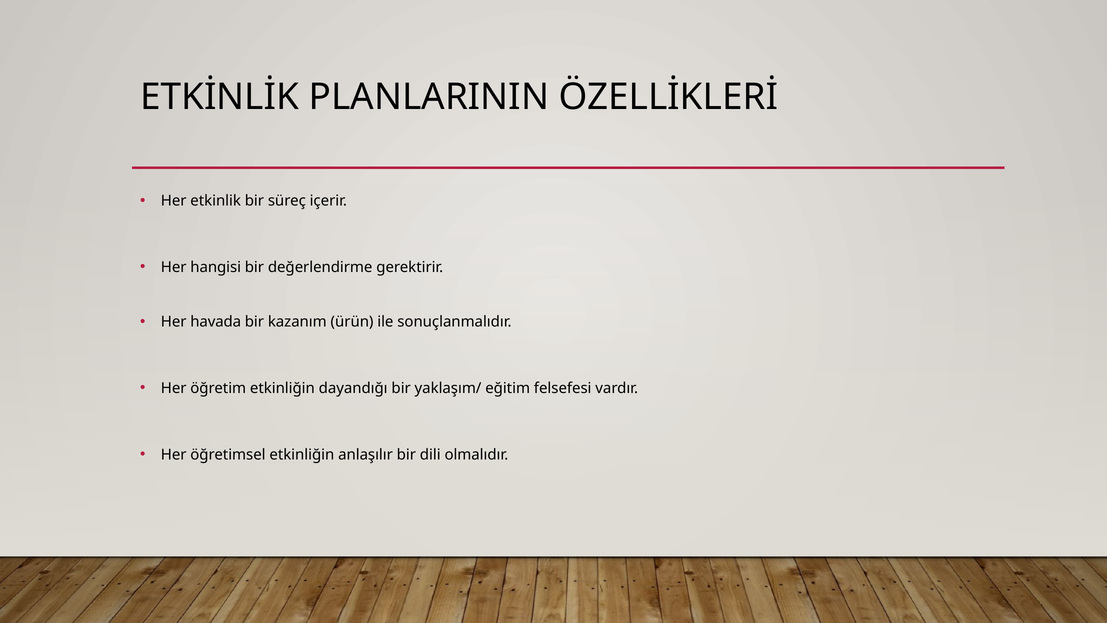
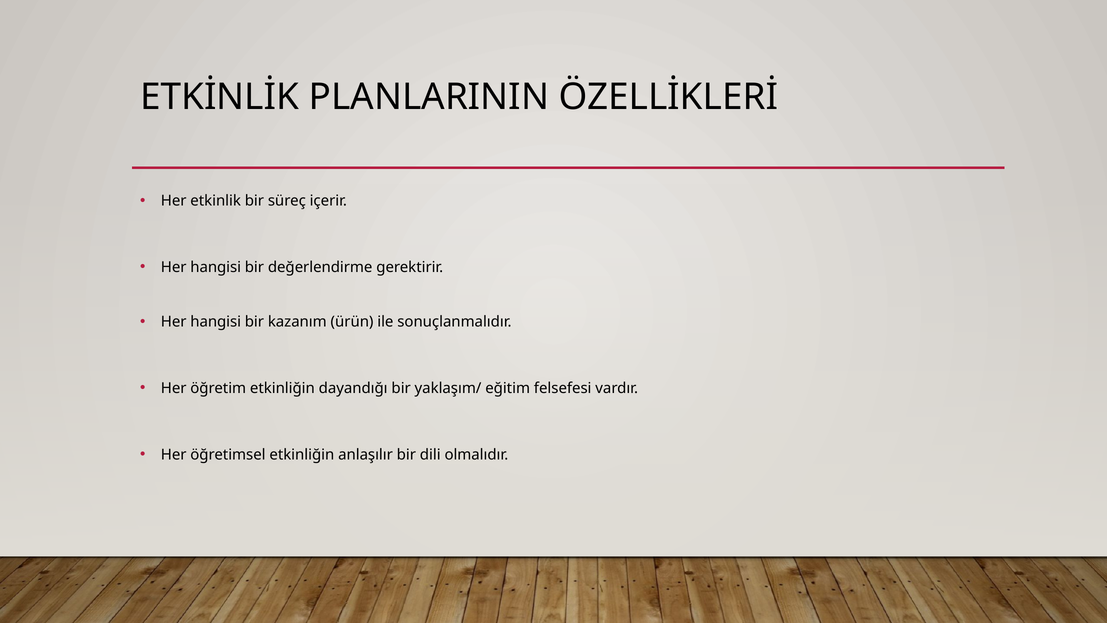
havada: havada -> hangisi (216, 322)
